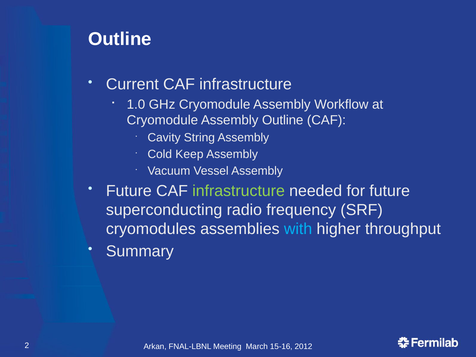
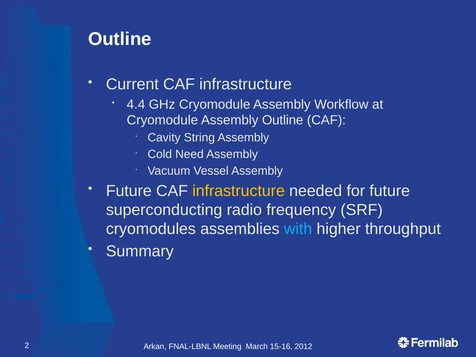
1.0: 1.0 -> 4.4 (136, 104)
Keep: Keep -> Need (190, 154)
infrastructure colour: light green -> yellow (239, 191)
